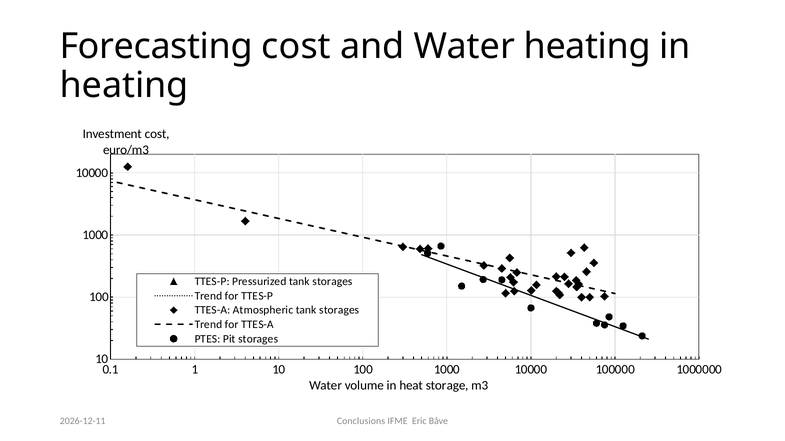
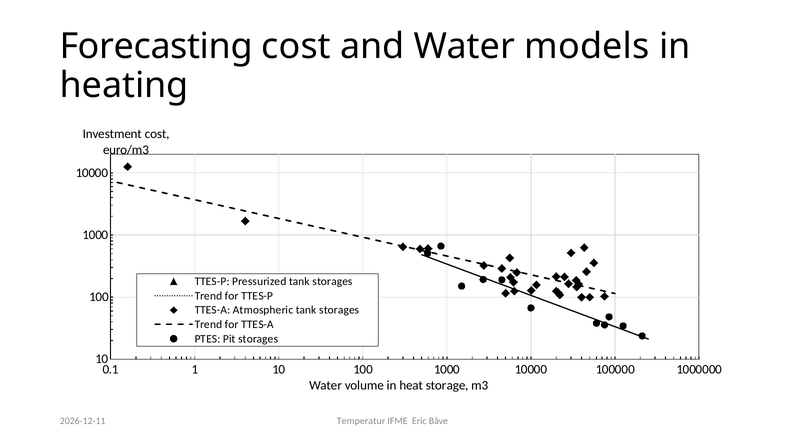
Water heating: heating -> models (587, 47)
Conclusions: Conclusions -> Temperatur (361, 422)
